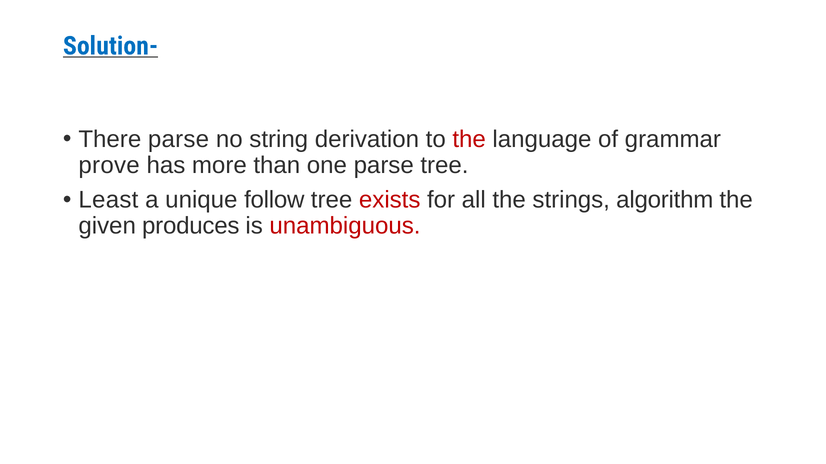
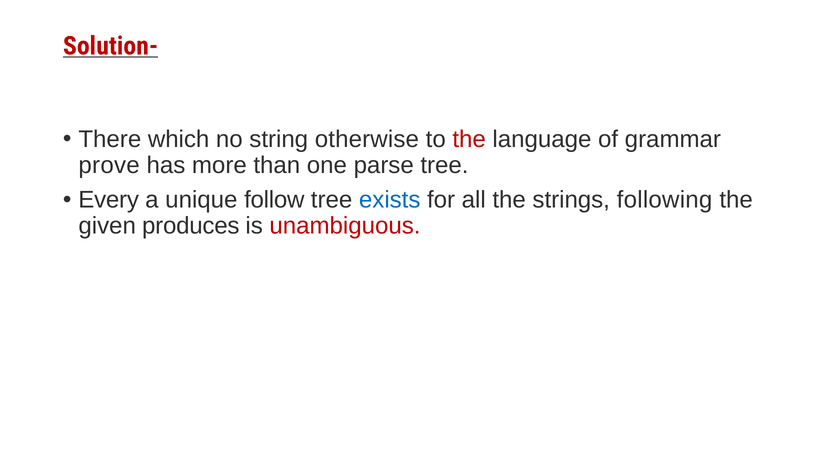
Solution- colour: blue -> red (111, 46)
There parse: parse -> which (179, 140)
derivation: derivation -> otherwise (367, 140)
Least: Least -> Every (109, 200)
exists colour: red -> blue (390, 200)
algorithm: algorithm -> following (665, 200)
